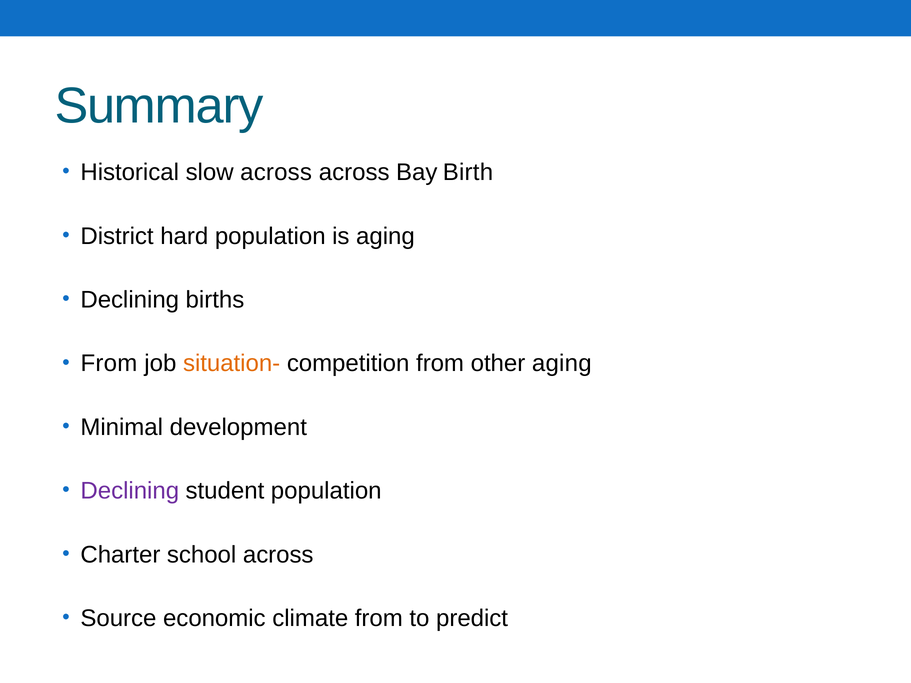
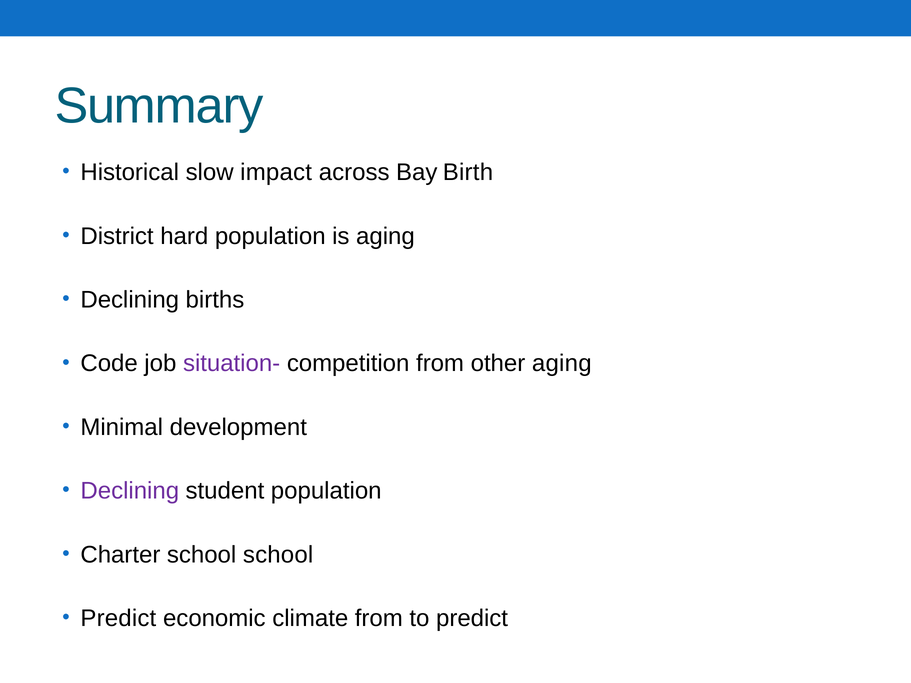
slow across: across -> impact (276, 172)
From: From -> Code (109, 364)
situation- colour: orange -> purple (232, 364)
school across: across -> school (278, 555)
Source: Source -> Predict (118, 619)
